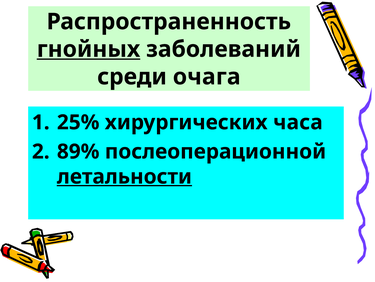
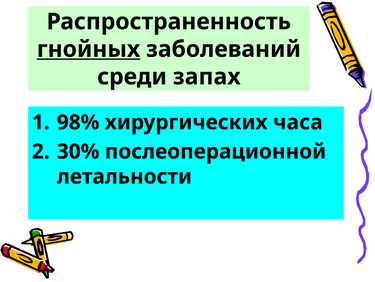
очага: очага -> запах (207, 77)
25%: 25% -> 98% (78, 122)
89%: 89% -> 30% (78, 151)
летальности underline: present -> none (124, 176)
